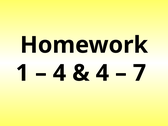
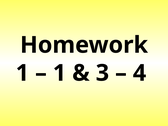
4: 4 -> 1 (59, 73)
4: 4 -> 3 (102, 73)
7: 7 -> 4 (140, 73)
